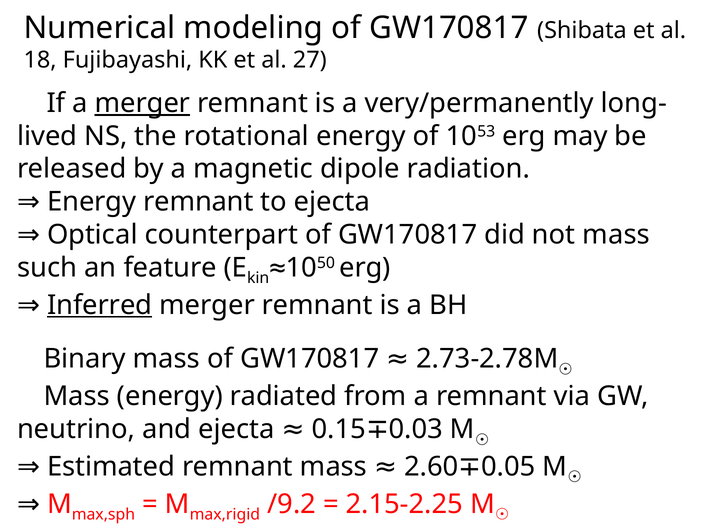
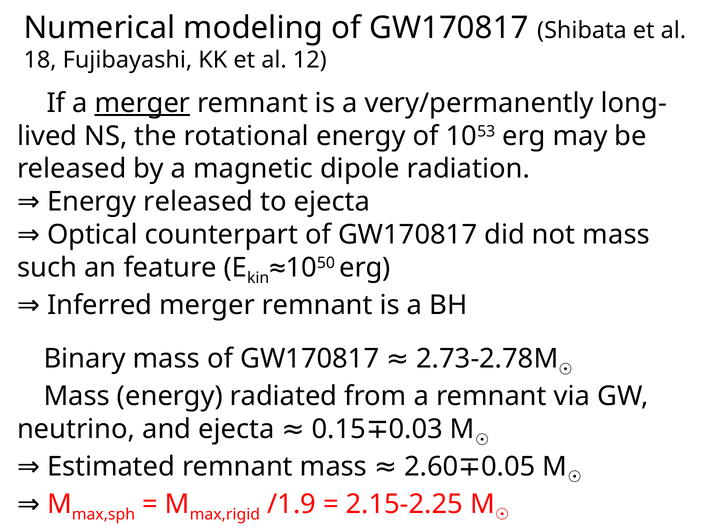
27: 27 -> 12 (310, 60)
Energy remnant: remnant -> released (198, 202)
Inferred underline: present -> none (100, 305)
/9.2: /9.2 -> /1.9 (292, 504)
